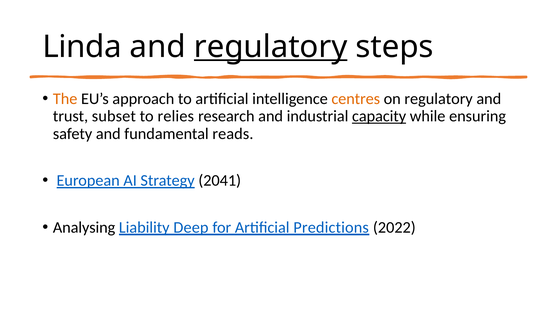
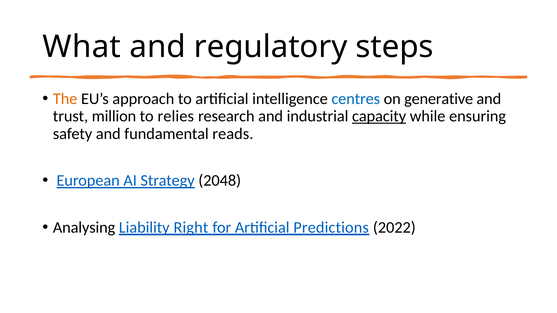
Linda: Linda -> What (82, 47)
regulatory underline: present -> none (271, 47)
centres colour: orange -> blue (356, 99)
on regulatory: regulatory -> generative (439, 99)
subset: subset -> million (114, 116)
2041: 2041 -> 2048 (220, 181)
Deep: Deep -> Right (191, 228)
